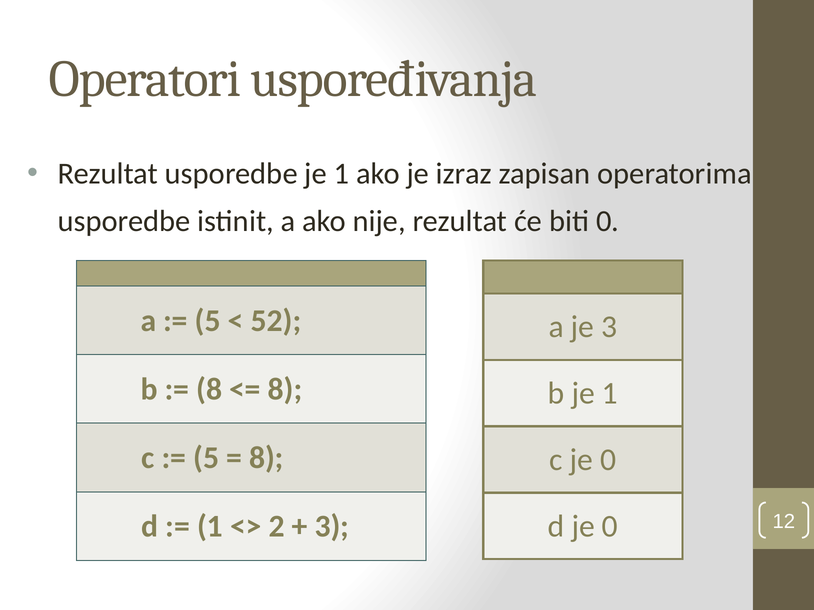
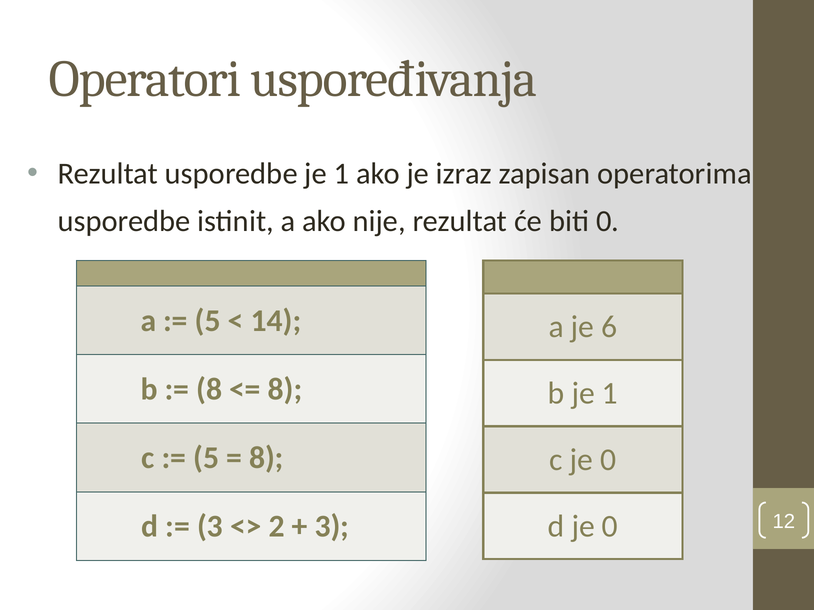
52: 52 -> 14 (276, 321)
je 3: 3 -> 6 (609, 327)
1: 1 -> 3 (210, 527)
